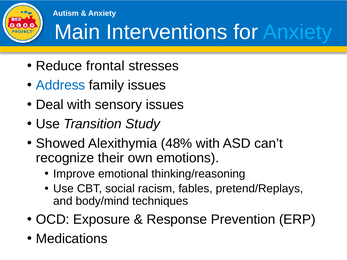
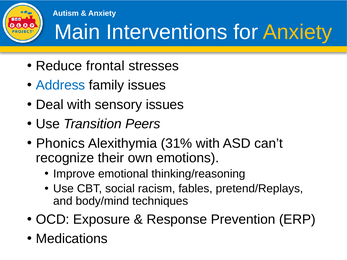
Anxiety colour: light blue -> yellow (298, 32)
Study: Study -> Peers (143, 124)
Showed: Showed -> Phonics (60, 143)
48%: 48% -> 31% (177, 143)
